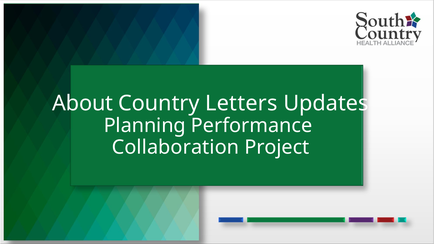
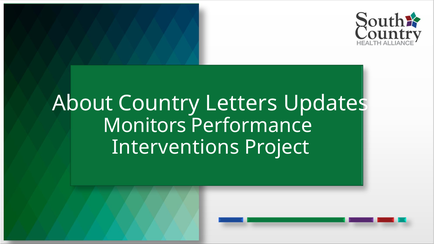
Planning: Planning -> Monitors (145, 126)
Collaboration: Collaboration -> Interventions (175, 147)
